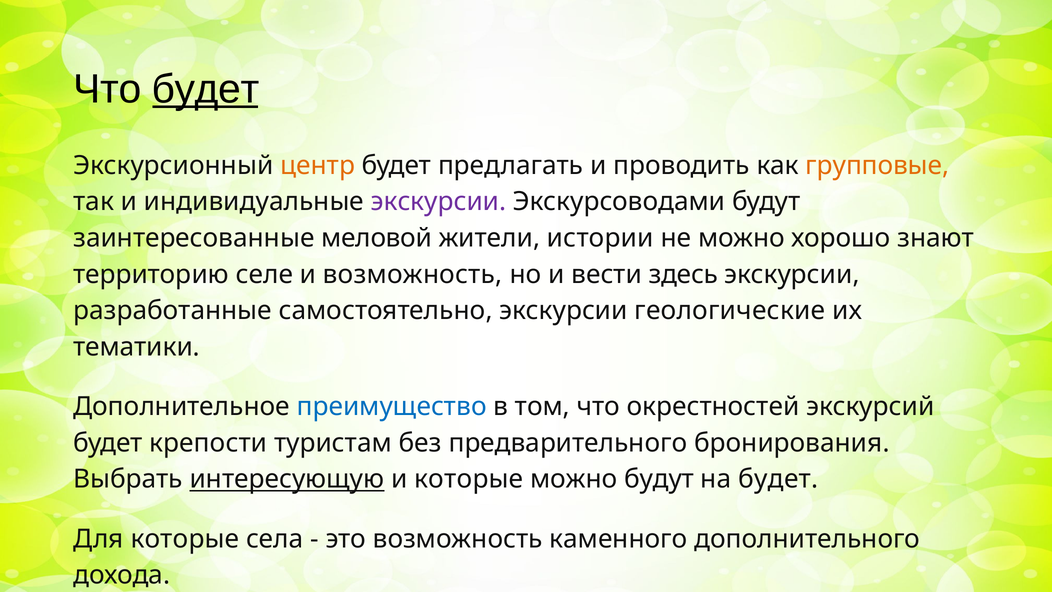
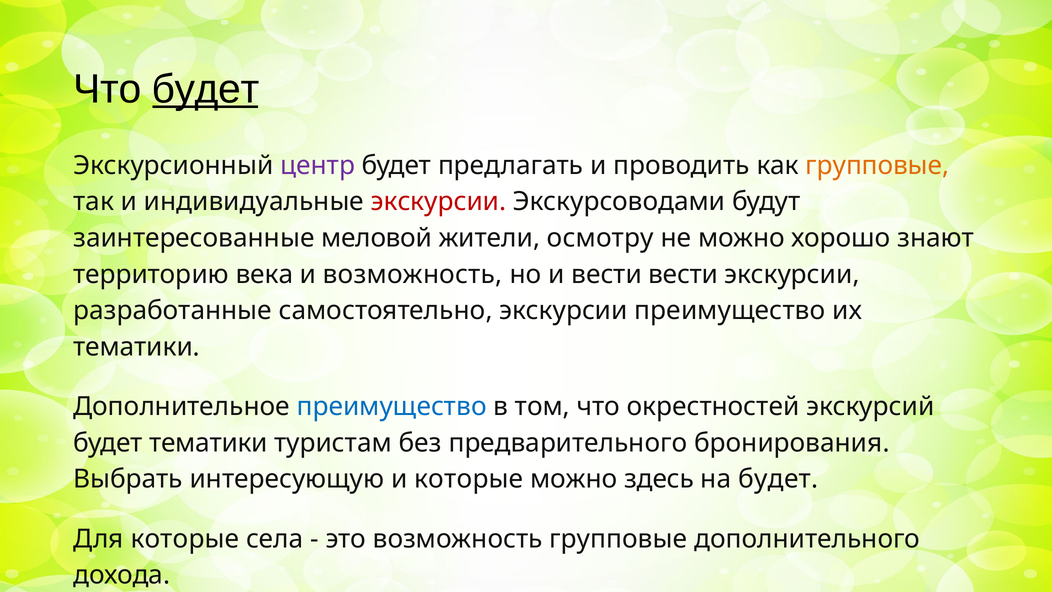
центр colour: orange -> purple (318, 165)
экскурсии colour: purple -> red (438, 202)
истории: истории -> осмотру (600, 238)
селе: селе -> века (264, 274)
вести здесь: здесь -> вести (683, 274)
экскурсии геологические: геологические -> преимущество (730, 311)
будет крепости: крепости -> тематики (208, 443)
интересующую underline: present -> none (287, 479)
можно будут: будут -> здесь (659, 479)
возможность каменного: каменного -> групповые (618, 539)
